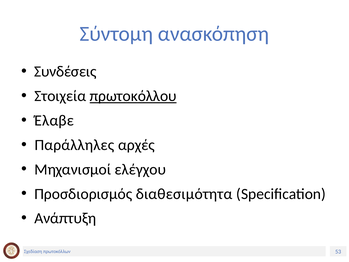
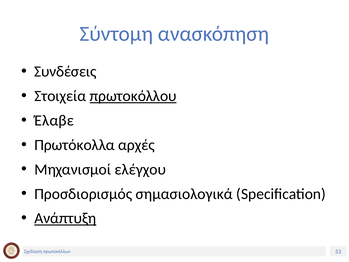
Παράλληλες: Παράλληλες -> Πρωτόκολλα (75, 145)
διαθεσιμότητα: διαθεσιμότητα -> σημασιολογικά (184, 194)
Ανάπτυξη underline: none -> present (65, 218)
